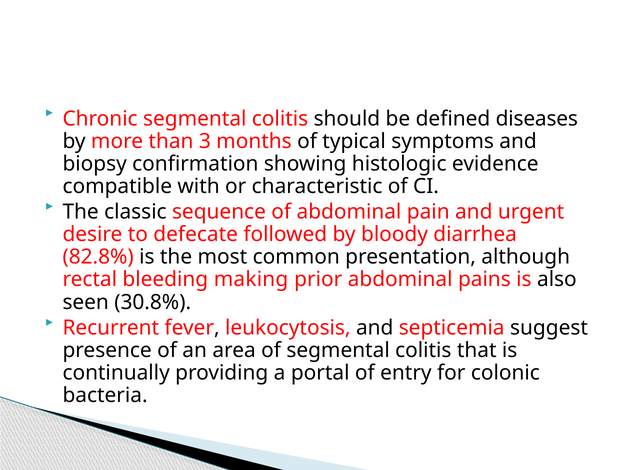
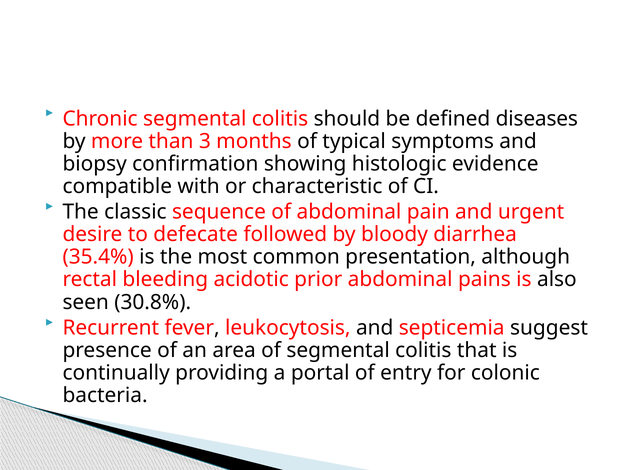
82.8%: 82.8% -> 35.4% (98, 257)
making: making -> acidotic (251, 279)
